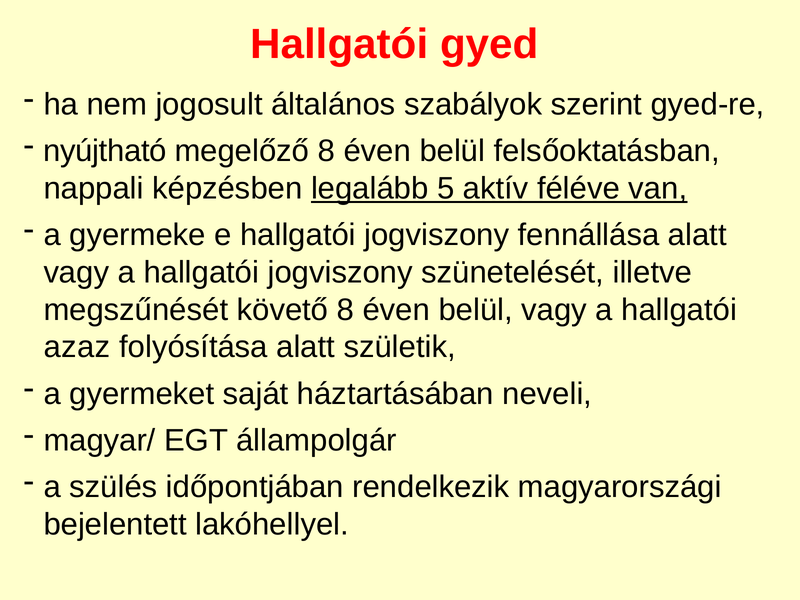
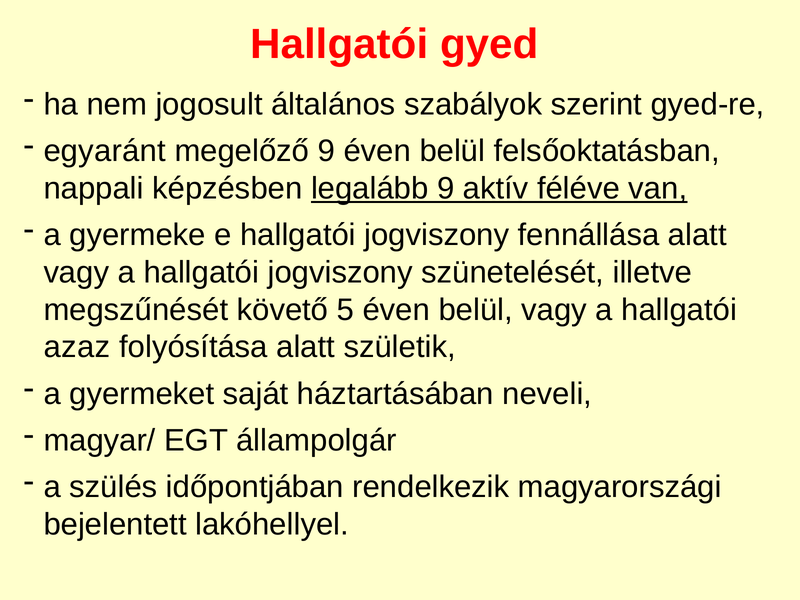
nyújtható: nyújtható -> egyaránt (105, 151)
megelőző 8: 8 -> 9 (326, 151)
legalább 5: 5 -> 9 (446, 188)
követő 8: 8 -> 5 (345, 310)
